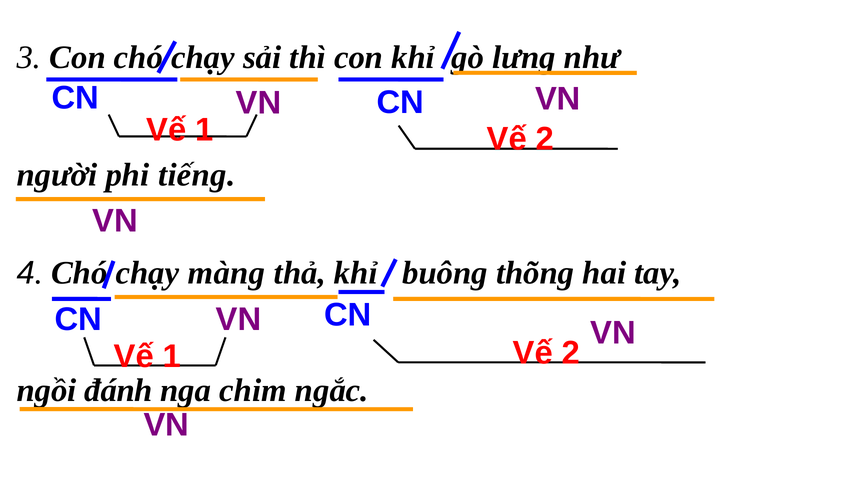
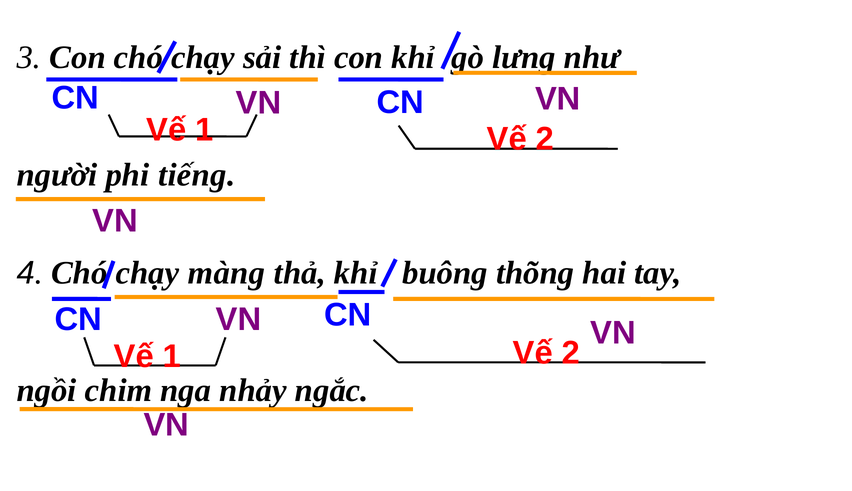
đánh: đánh -> chim (118, 391)
chim: chim -> nhảy (253, 391)
